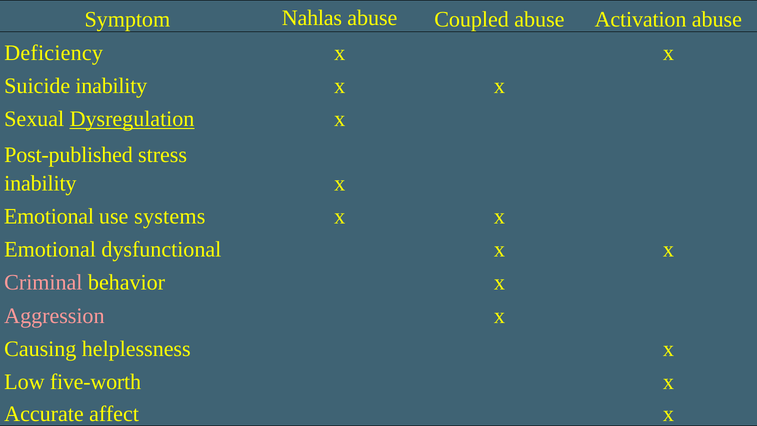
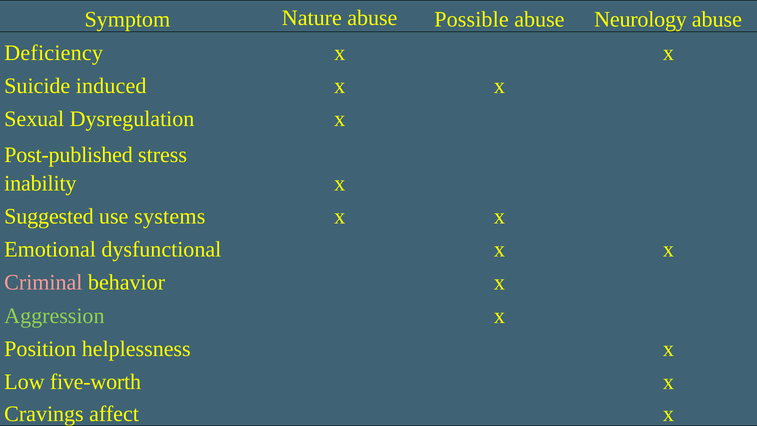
Nahlas: Nahlas -> Nature (312, 18)
Coupled: Coupled -> Possible (471, 20)
Activation: Activation -> Neurology (641, 20)
Suicide inability: inability -> induced (111, 86)
Dysregulation underline: present -> none (132, 119)
Emotional: Emotional -> Suggested (49, 216)
Aggression colour: pink -> light green (54, 316)
Causing: Causing -> Position (40, 349)
Accurate: Accurate -> Cravings (44, 414)
